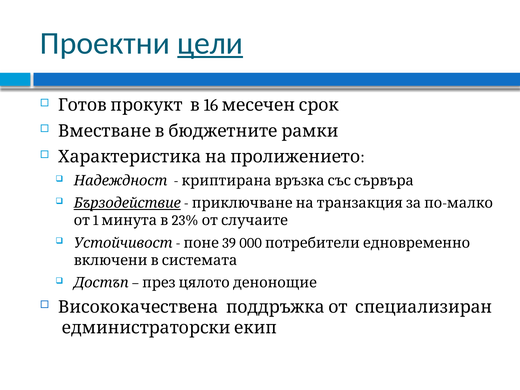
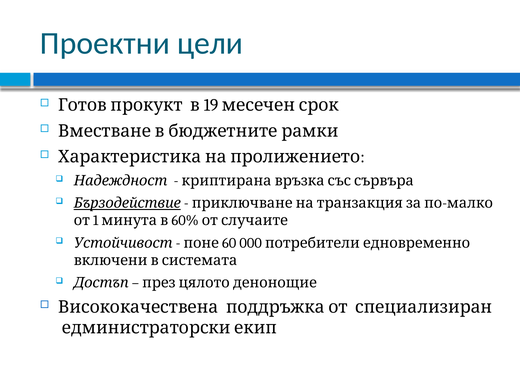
цели underline: present -> none (210, 43)
16: 16 -> 19 (211, 105)
23%: 23% -> 60% (185, 221)
39: 39 -> 60 (229, 243)
